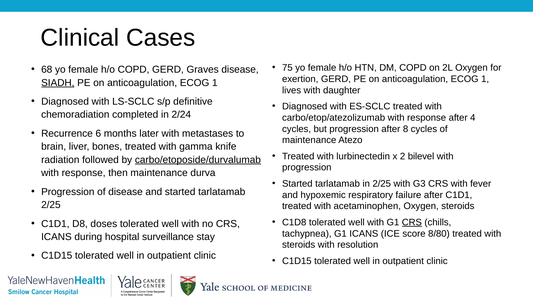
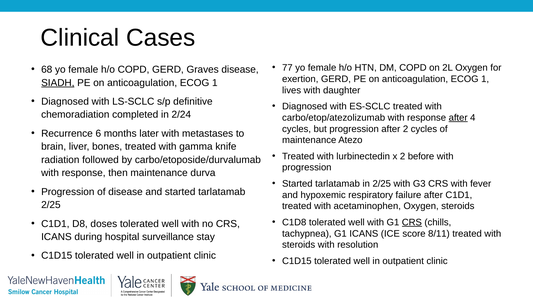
75: 75 -> 77 (287, 68)
after underline: none -> present (458, 118)
after 8: 8 -> 2 (406, 129)
bilevel: bilevel -> before (421, 156)
carbo/etoposide/durvalumab underline: present -> none (198, 160)
8/80: 8/80 -> 8/11 (439, 233)
